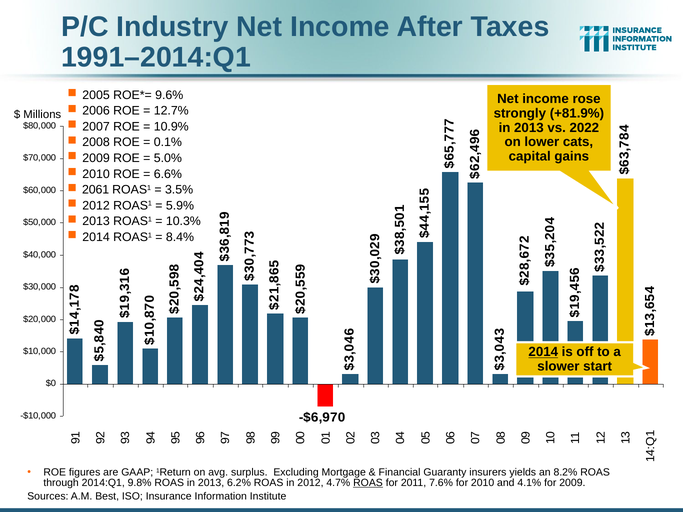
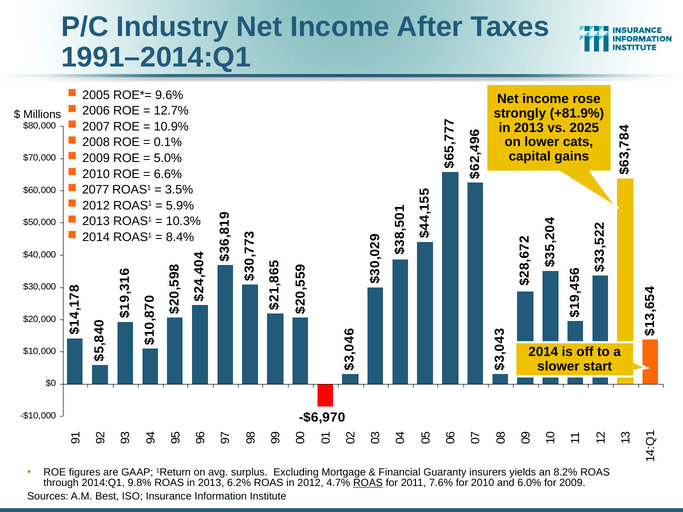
2022: 2022 -> 2025 (584, 128)
2061: 2061 -> 2077 (96, 190)
2014 underline: present -> none (543, 352)
4.1%: 4.1% -> 6.0% (529, 483)
